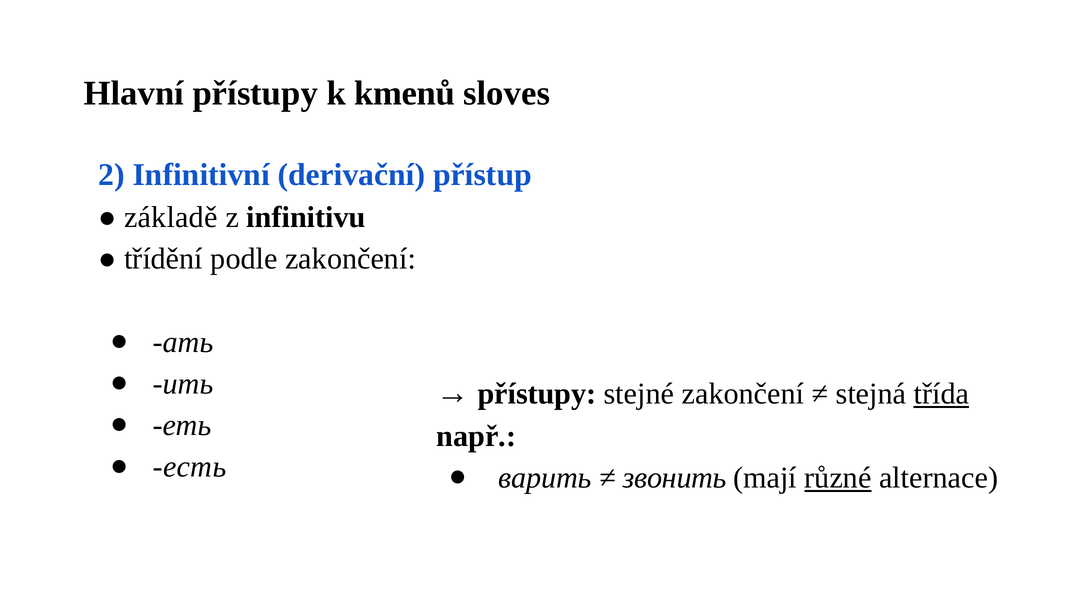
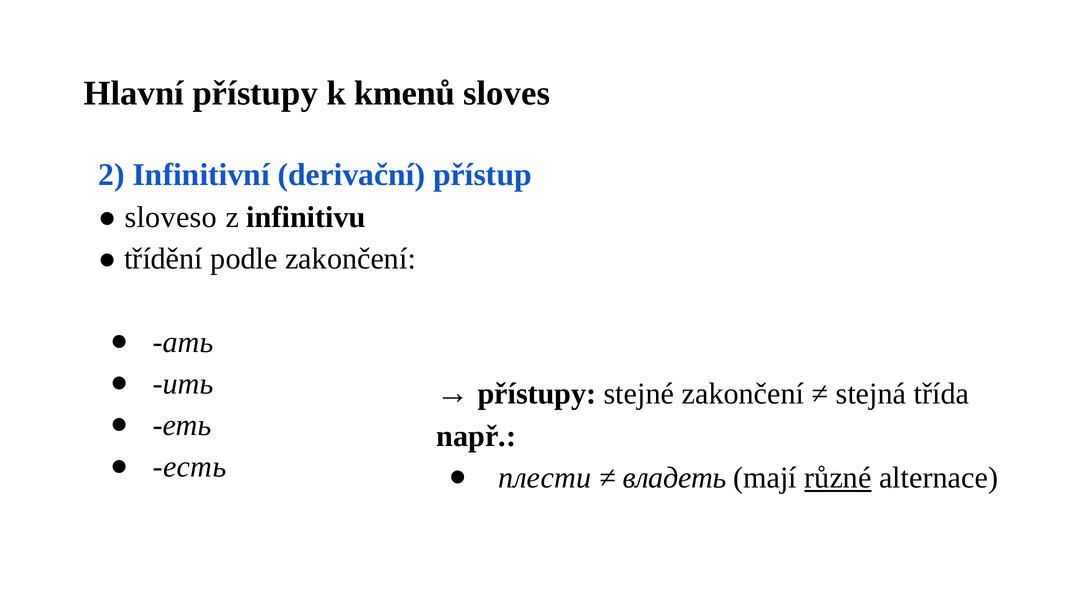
základě: základě -> sloveso (171, 217)
třída underline: present -> none (941, 394)
варить: варить -> плести (545, 478)
звонить: звонить -> владеть (675, 478)
